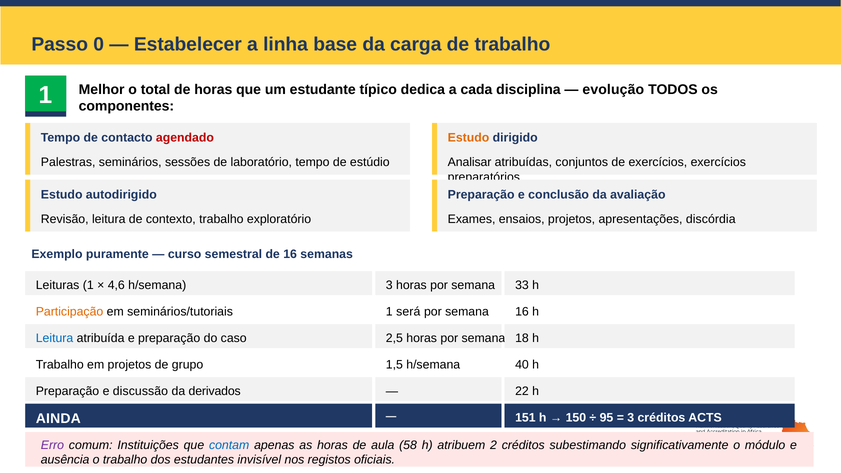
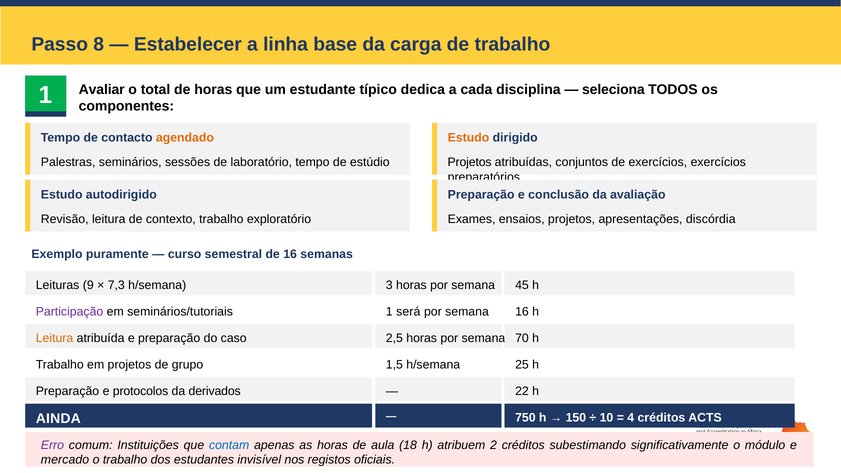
0: 0 -> 8 (99, 44)
Melhor: Melhor -> Avaliar (102, 89)
evolução: evolução -> seleciona (613, 89)
agendado colour: red -> orange (185, 138)
Analisar: Analisar -> Projetos (470, 162)
Leituras 1: 1 -> 9 (88, 285)
4,6: 4,6 -> 7,3 (116, 285)
33: 33 -> 45 (522, 285)
Participação colour: orange -> purple (70, 312)
Leitura colour: blue -> orange (55, 338)
18: 18 -> 70 (522, 338)
40: 40 -> 25 (522, 365)
discussão: discussão -> protocolos (141, 391)
151: 151 -> 750 (525, 418)
95: 95 -> 10 (606, 418)
3: 3 -> 4 (631, 418)
58: 58 -> 18 (408, 445)
ausência: ausência -> mercado (65, 460)
